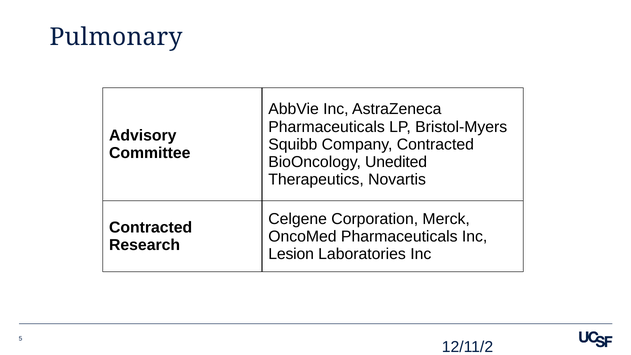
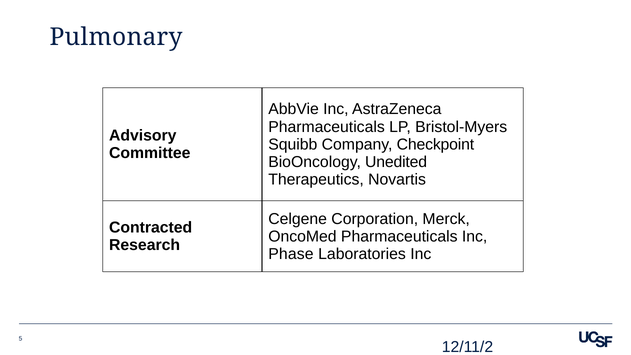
Company Contracted: Contracted -> Checkpoint (435, 144)
Lesion: Lesion -> Phase (291, 254)
